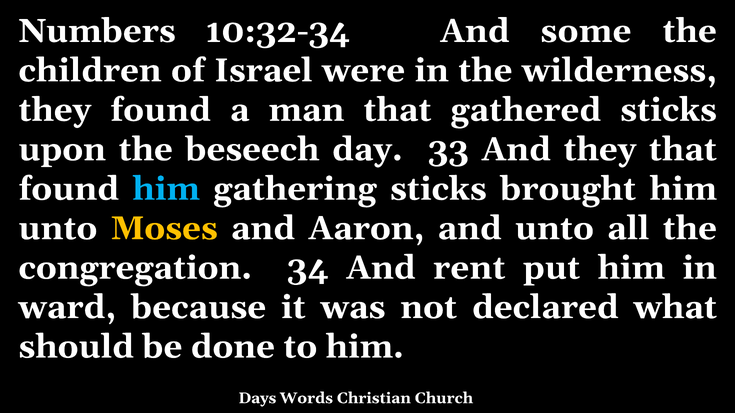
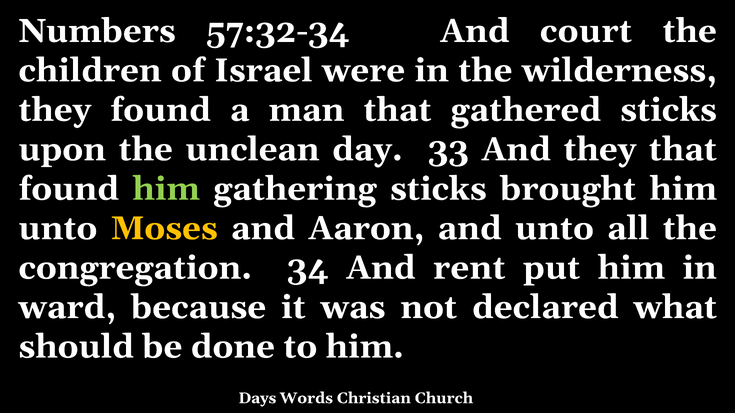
10:32-34: 10:32-34 -> 57:32-34 (278, 31)
some: some -> court (586, 31)
beseech: beseech -> unclean (252, 150)
him colour: light blue -> light green (166, 189)
